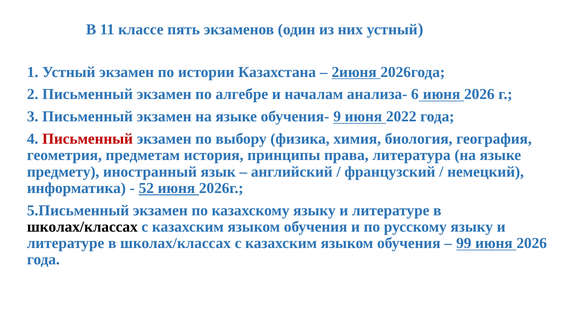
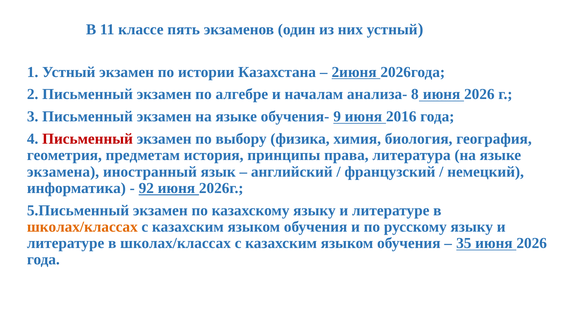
6: 6 -> 8 (415, 94)
2022: 2022 -> 2016 (401, 117)
предмету: предмету -> экзамена (63, 172)
52: 52 -> 92 (146, 188)
школах/классах colour: black -> orange (82, 227)
99: 99 -> 35 (464, 243)
